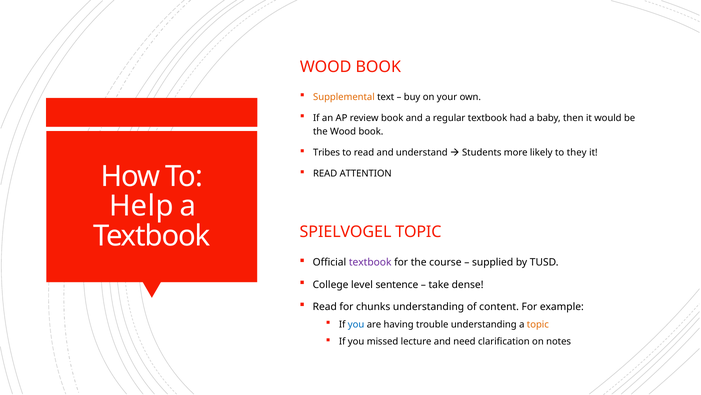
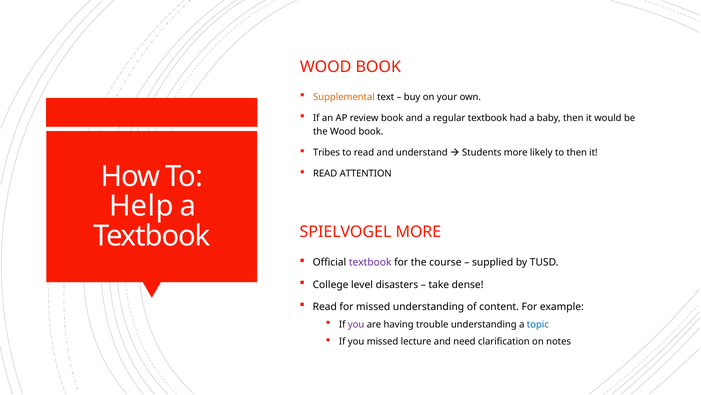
to they: they -> then (577, 153)
SPIELVOGEL TOPIC: TOPIC -> MORE (418, 232)
sentence: sentence -> disasters (397, 284)
for chunks: chunks -> missed (373, 306)
you colour: blue -> purple (356, 324)
topic colour: orange -> blue (538, 324)
